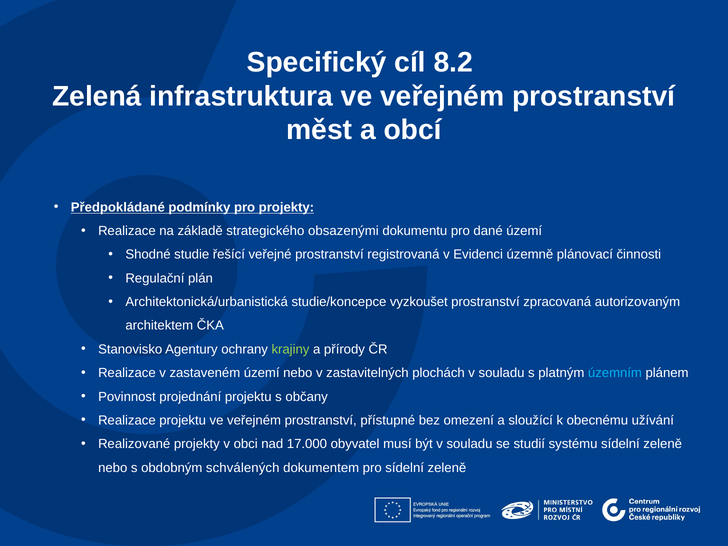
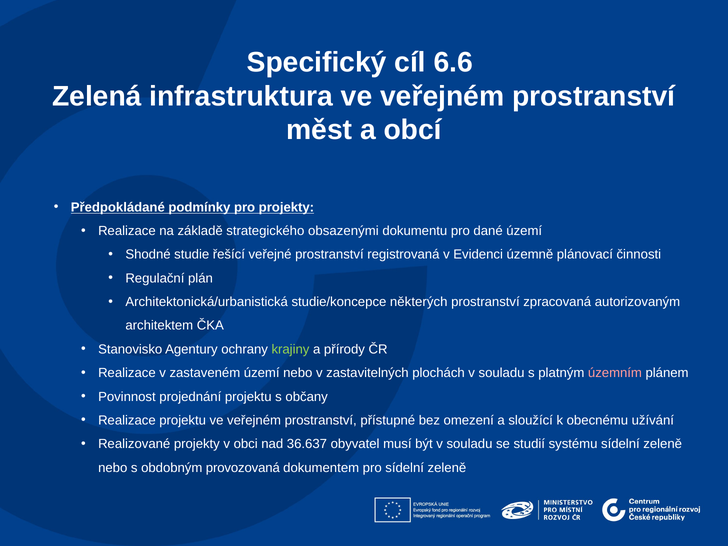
8.2: 8.2 -> 6.6 (453, 62)
vyzkoušet: vyzkoušet -> některých (419, 302)
územním colour: light blue -> pink (615, 373)
17.000: 17.000 -> 36.637 (307, 444)
schválených: schválených -> provozovaná (243, 468)
